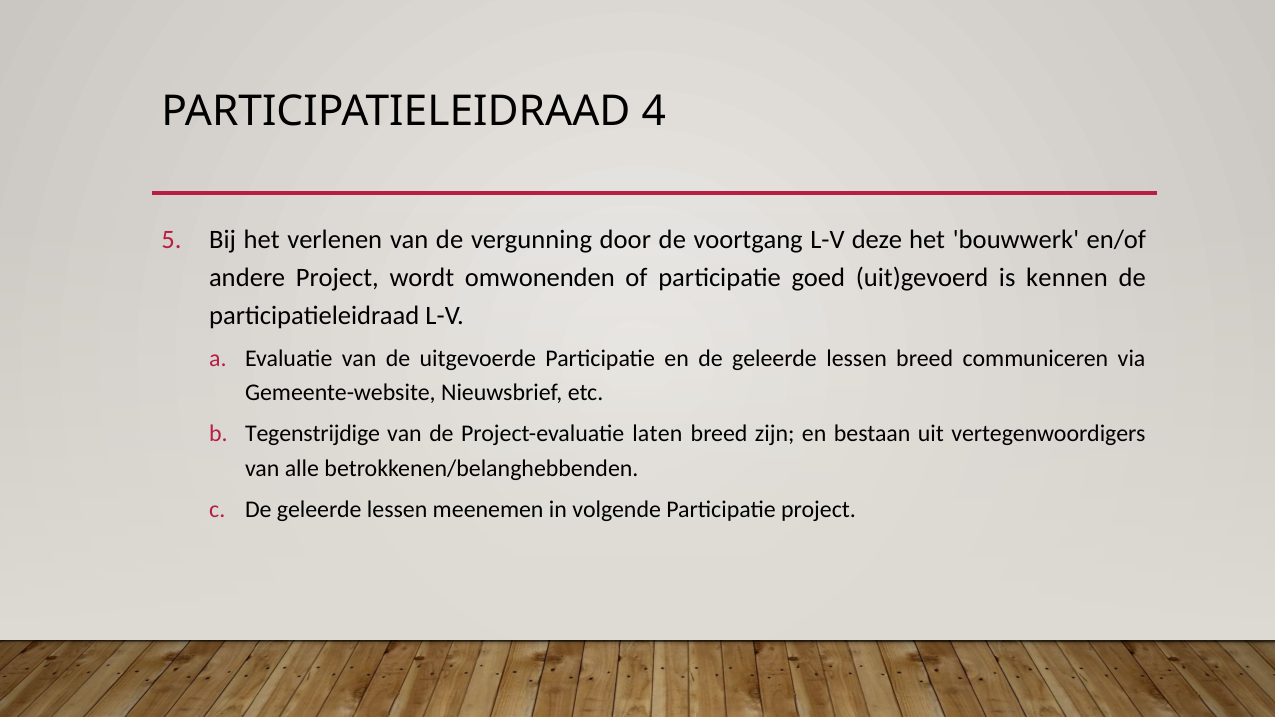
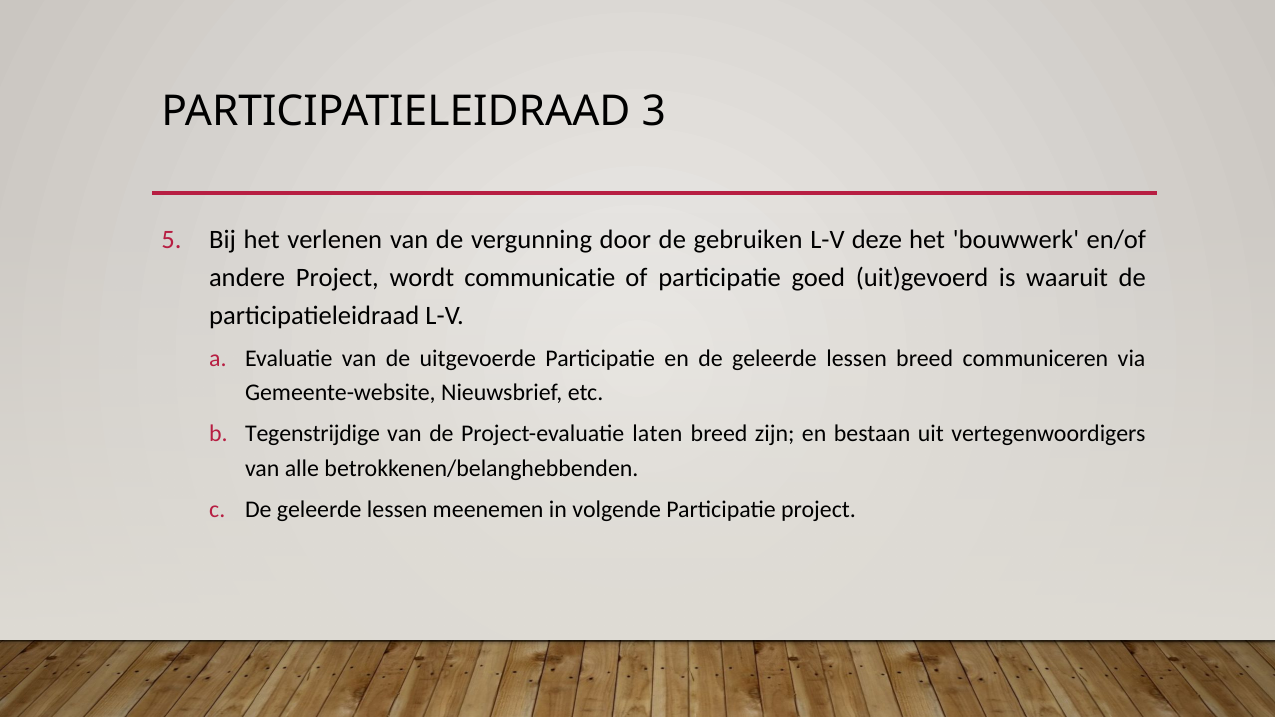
4: 4 -> 3 (654, 112)
voortgang: voortgang -> gebruiken (748, 240)
omwonenden: omwonenden -> communicatie (540, 278)
kennen: kennen -> waaruit (1067, 278)
